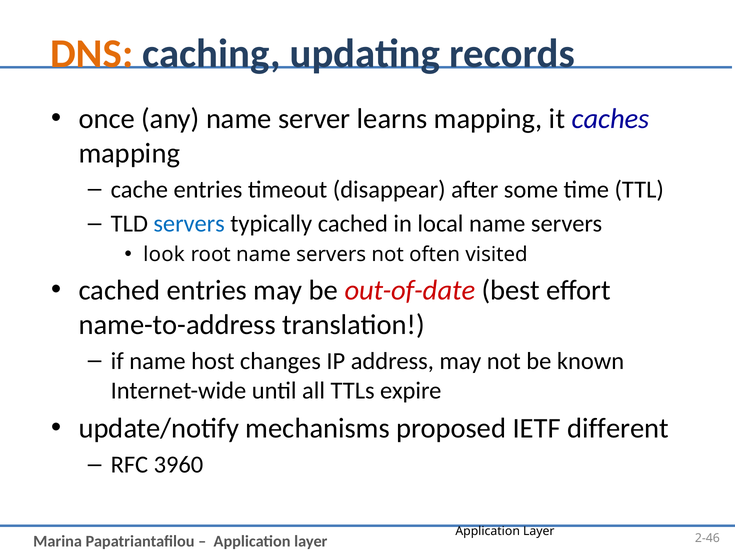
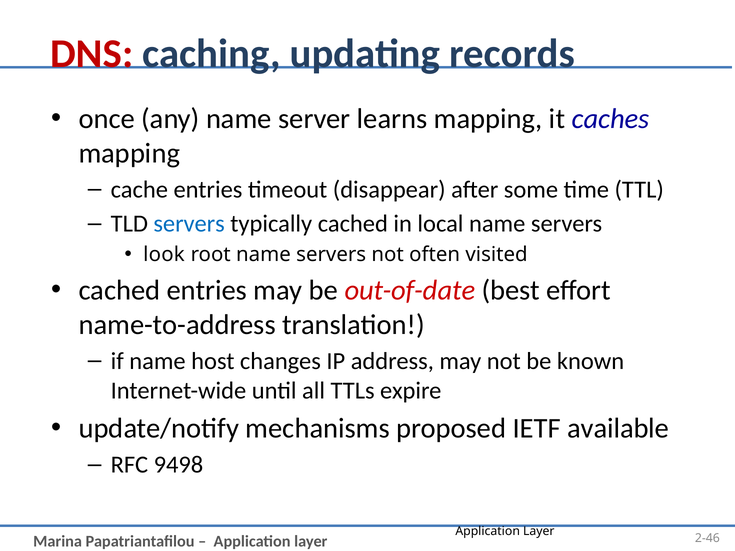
DNS colour: orange -> red (92, 54)
different: different -> available (618, 429)
3960: 3960 -> 9498 (178, 465)
